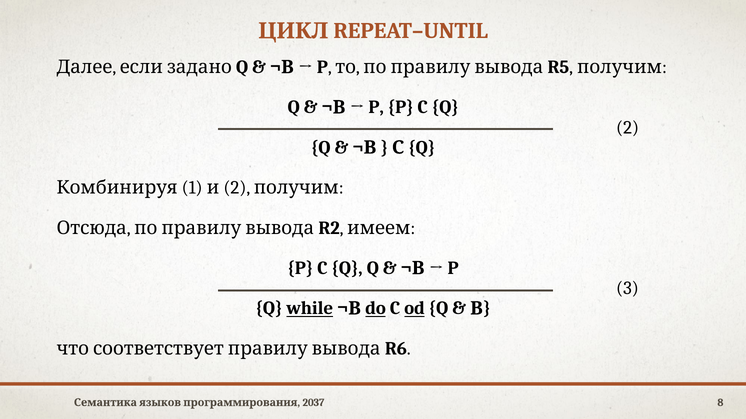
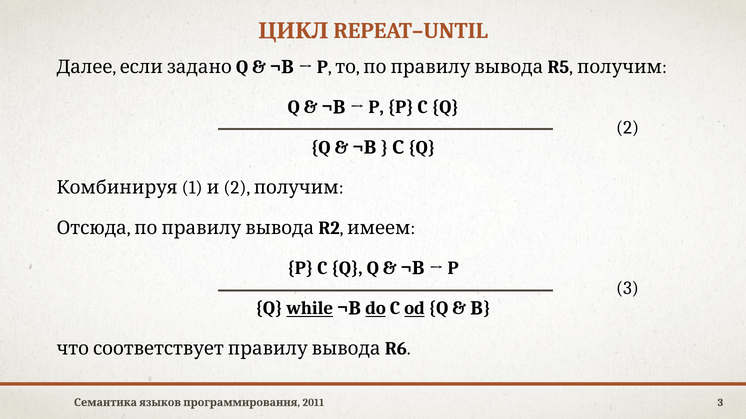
2037: 2037 -> 2011 (313, 403)
8: 8 -> 3 (720, 403)
